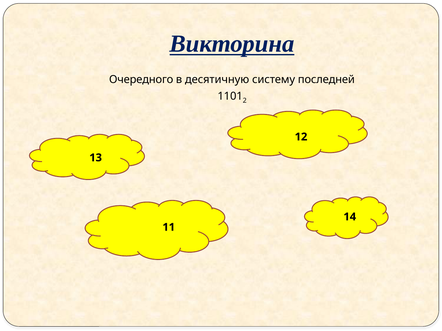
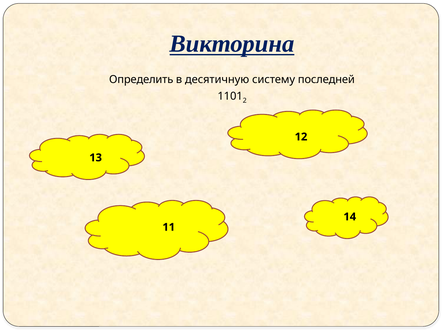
Очередного: Очередного -> Определить (141, 80)
